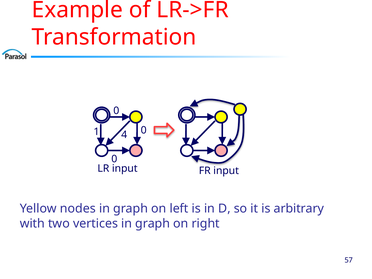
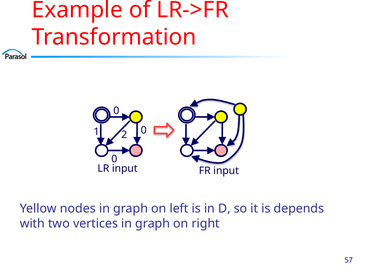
4: 4 -> 2 (124, 135)
arbitrary: arbitrary -> depends (299, 209)
